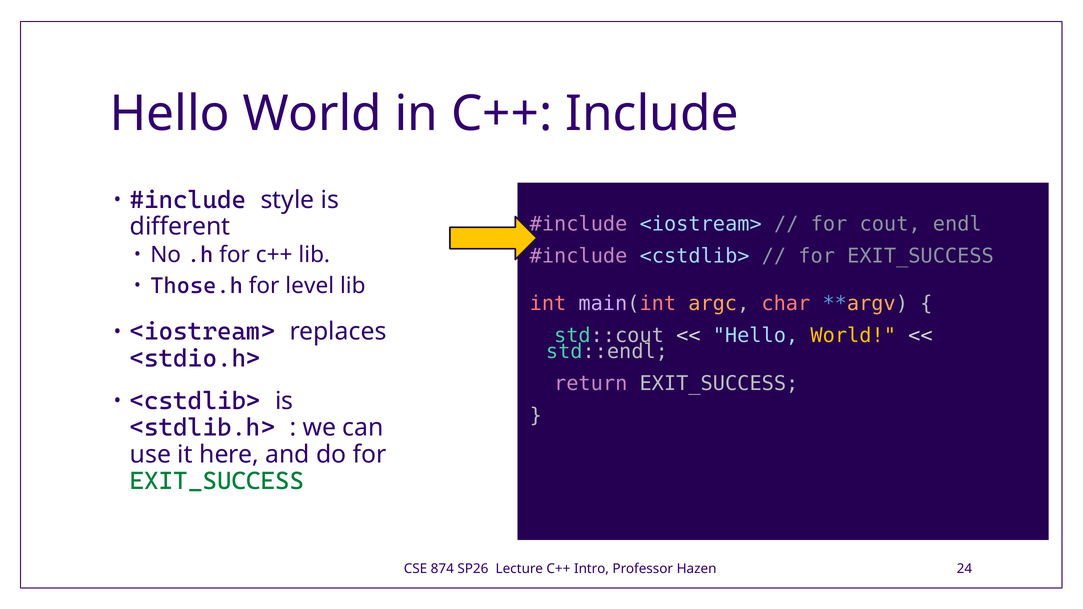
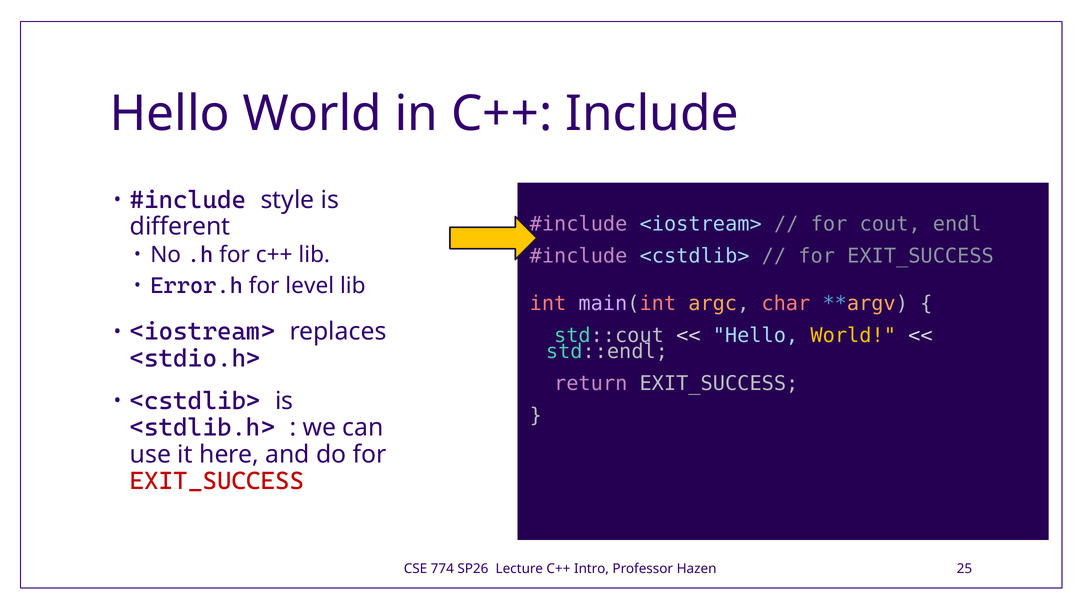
Those.h: Those.h -> Error.h (197, 286)
EXIT_SUCCESS colour: green -> red (217, 481)
874: 874 -> 774 (442, 569)
24: 24 -> 25 (964, 569)
